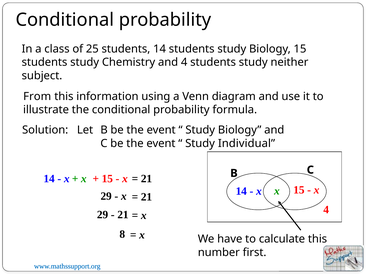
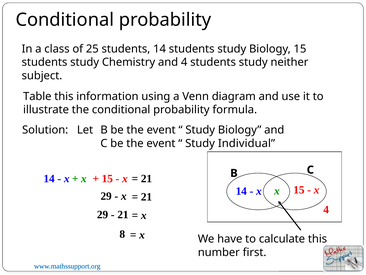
From: From -> Table (37, 96)
